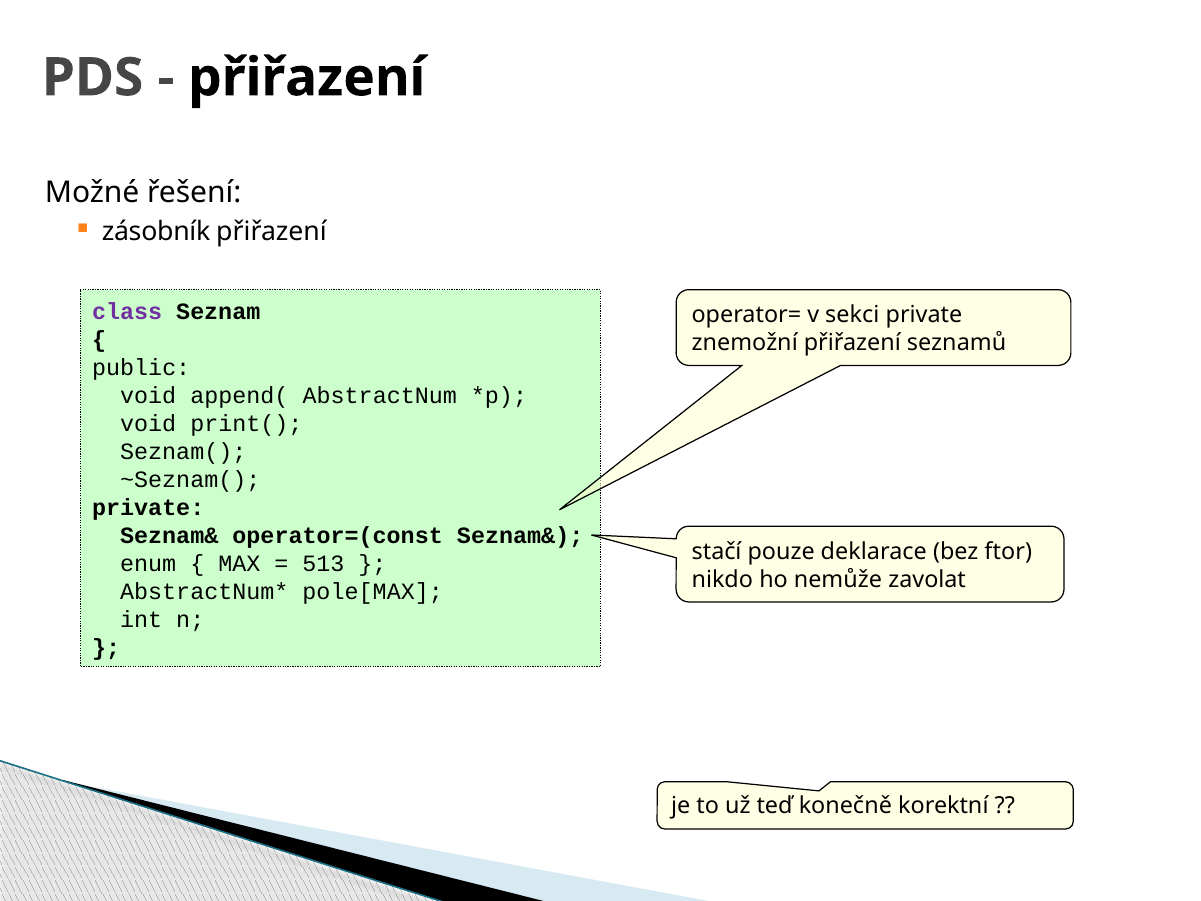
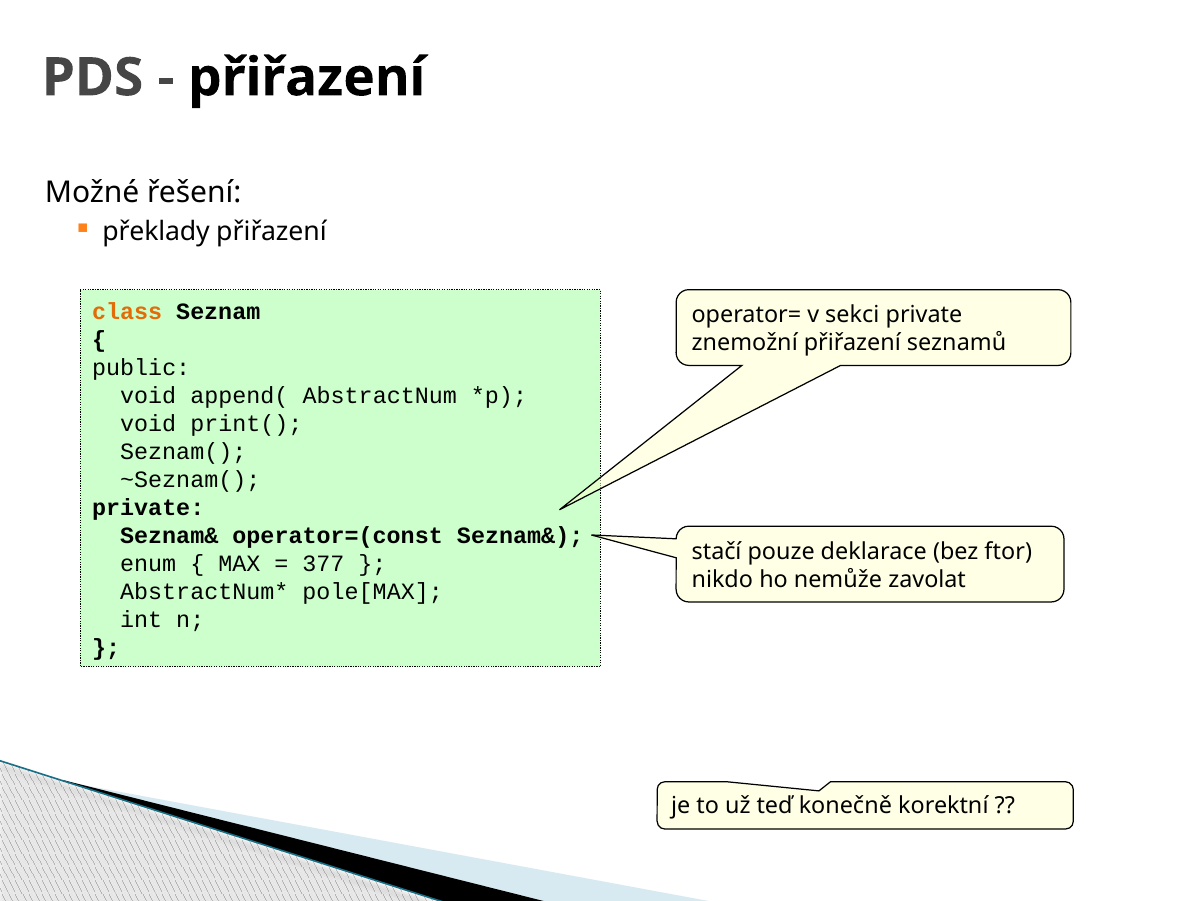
zásobník: zásobník -> překlady (156, 232)
class colour: purple -> orange (127, 311)
513: 513 -> 377 (323, 564)
